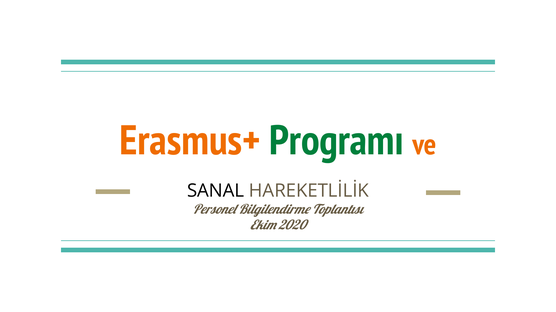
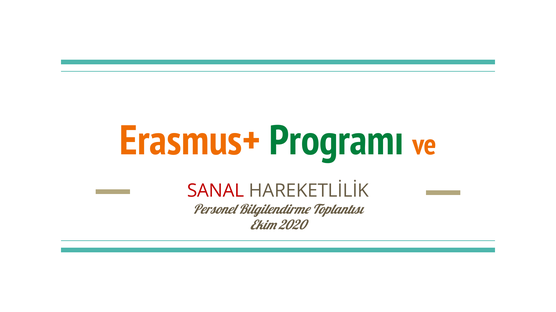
SANAL colour: black -> red (216, 191)
